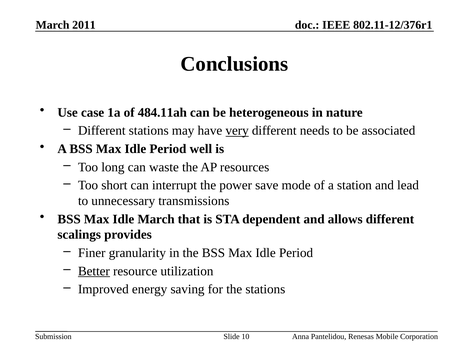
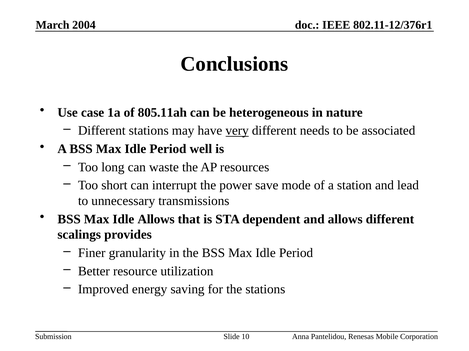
2011: 2011 -> 2004 (84, 25)
484.11ah: 484.11ah -> 805.11ah (162, 113)
Idle March: March -> Allows (156, 220)
Better underline: present -> none (94, 272)
